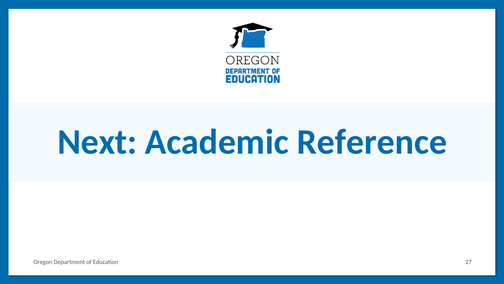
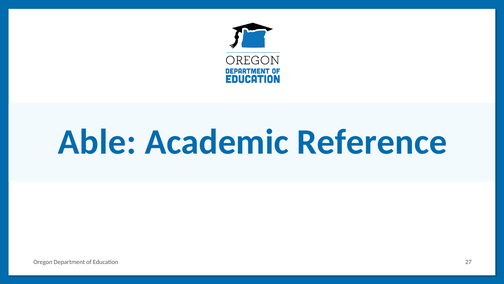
Next: Next -> Able (97, 142)
